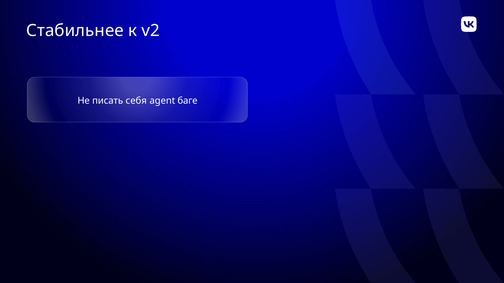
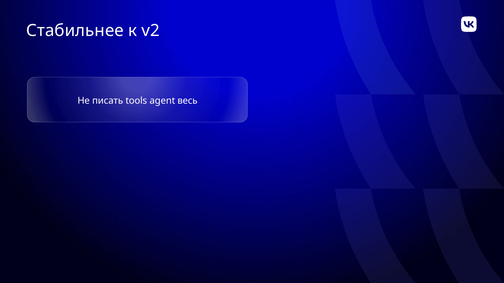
себя: себя -> tools (136, 101)
баге: баге -> весь (188, 101)
